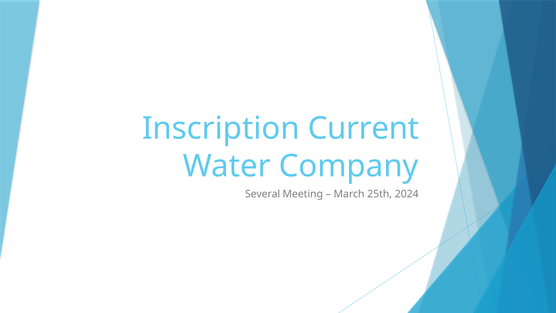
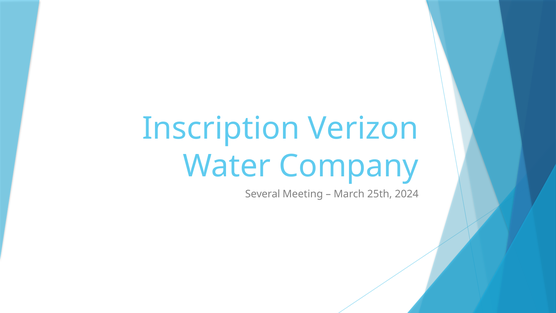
Current: Current -> Verizon (363, 129)
